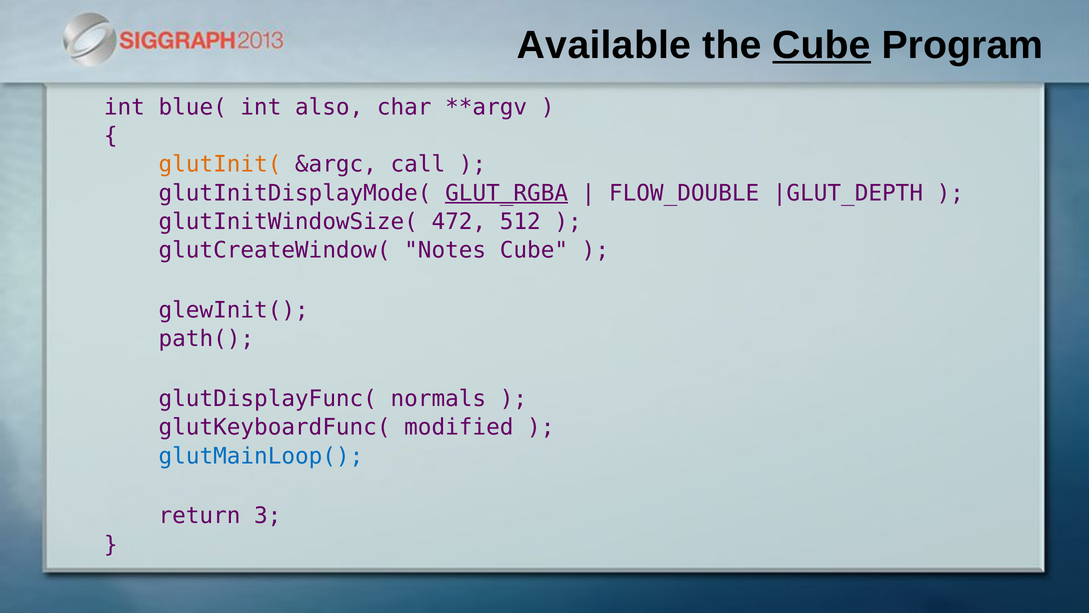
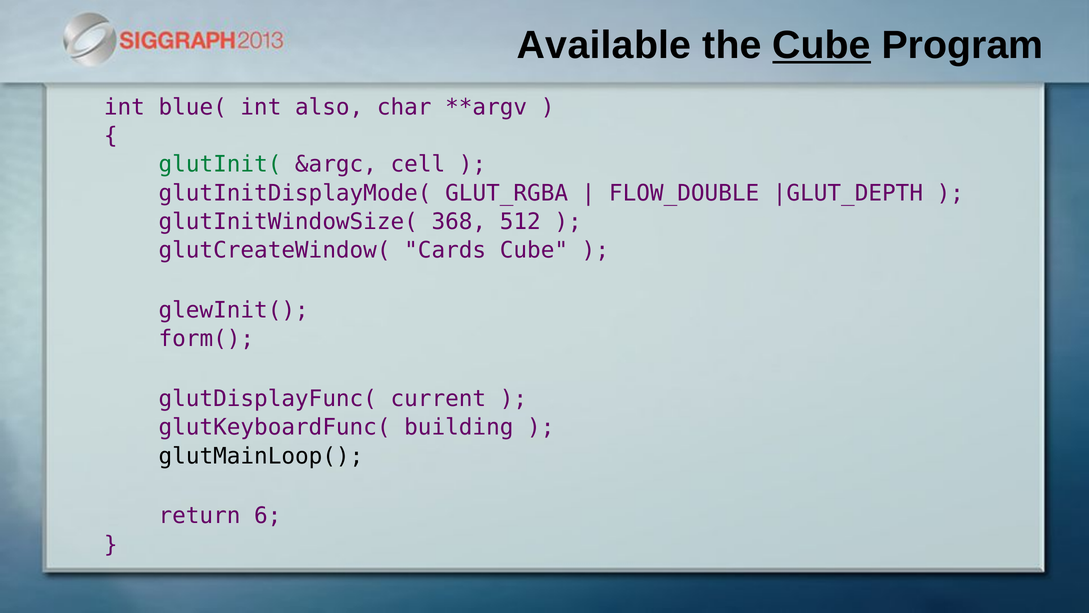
glutInit( colour: orange -> green (220, 164)
call: call -> cell (418, 164)
GLUT_RGBA underline: present -> none (507, 193)
472: 472 -> 368 (459, 222)
Notes: Notes -> Cards (445, 250)
path(: path( -> form( (206, 339)
normals: normals -> current (438, 399)
modified: modified -> building (459, 427)
glutMainLoop( colour: blue -> black (261, 456)
3: 3 -> 6 (268, 516)
